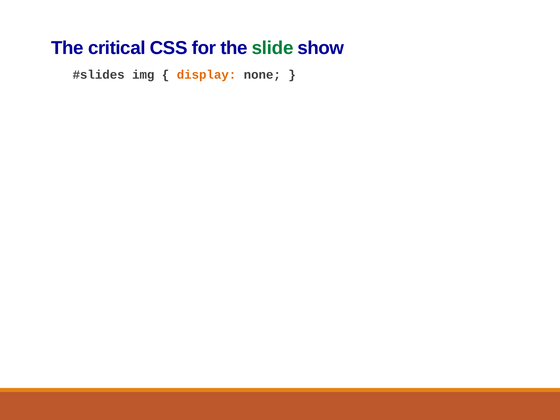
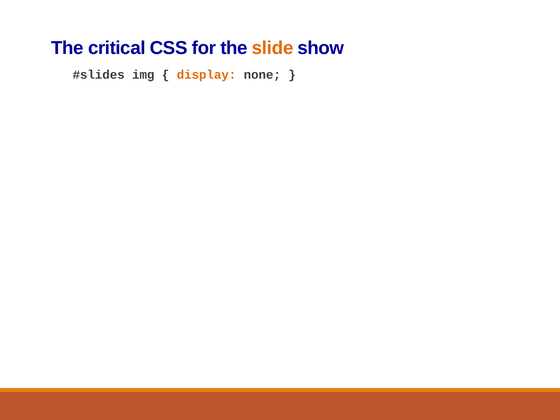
slide colour: green -> orange (273, 48)
